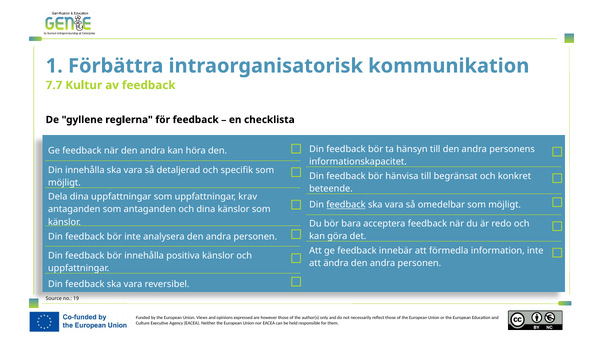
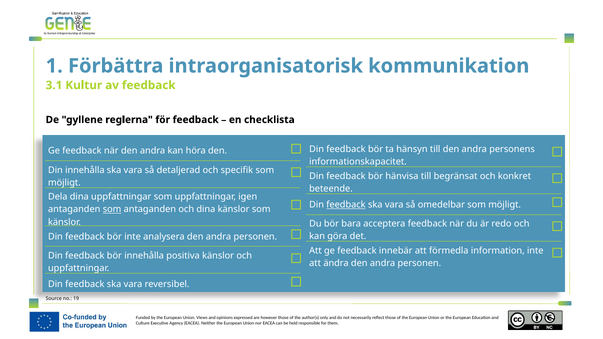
7.7: 7.7 -> 3.1 (54, 85)
krav: krav -> igen (248, 197)
som underline: none -> present (112, 210)
